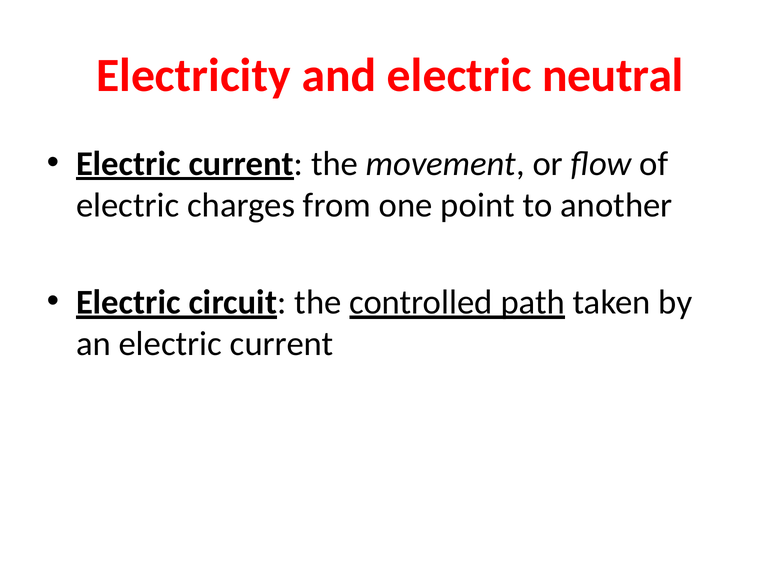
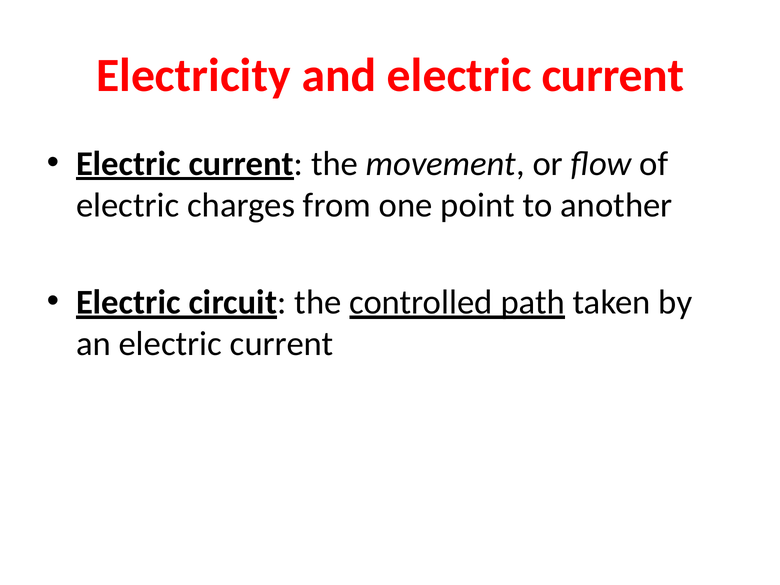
and electric neutral: neutral -> current (613, 76)
